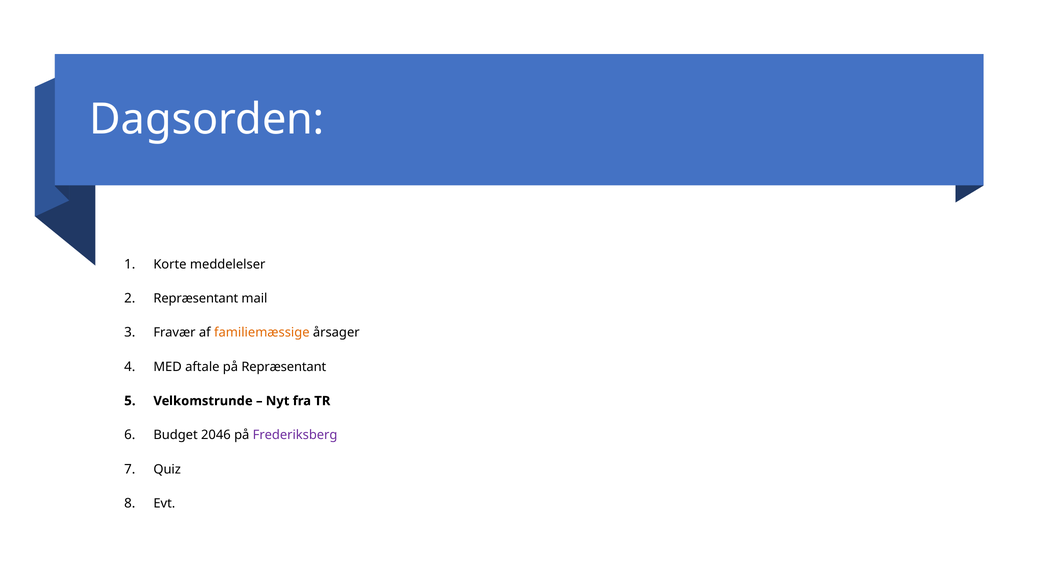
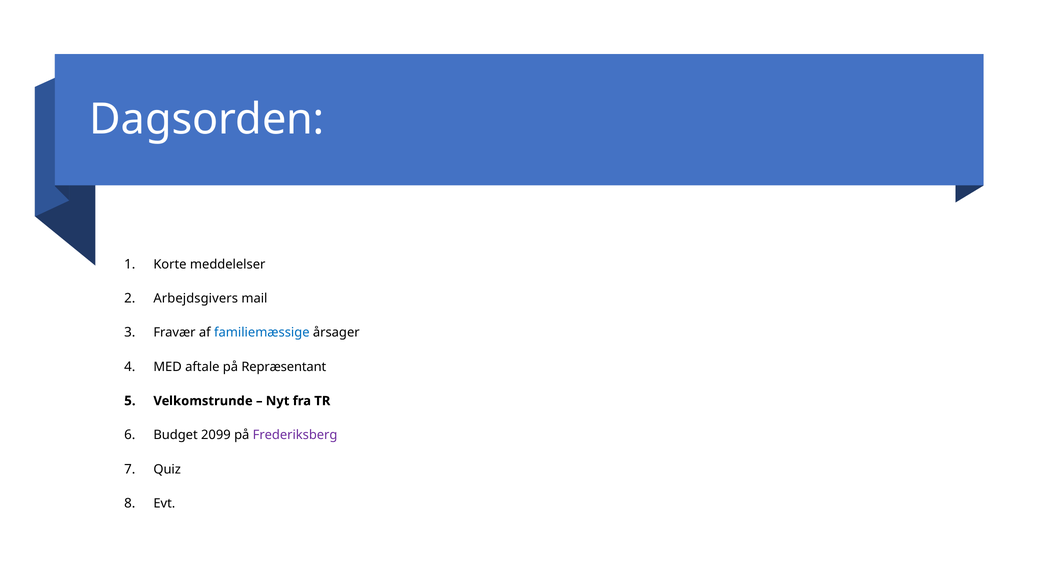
Repræsentant: Repræsentant -> Arbejdsgivers (196, 298)
familiemæssige colour: orange -> blue (262, 333)
2046: 2046 -> 2099 (216, 435)
